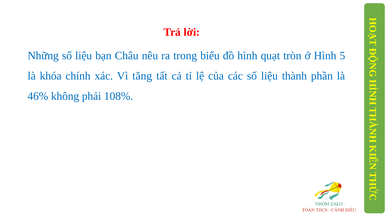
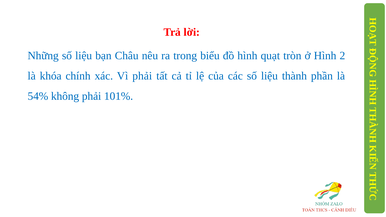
5: 5 -> 2 (342, 56)
Vì tăng: tăng -> phải (142, 76)
46%: 46% -> 54% (38, 96)
108%: 108% -> 101% (119, 96)
